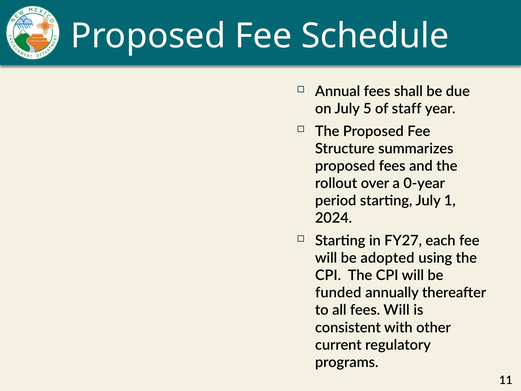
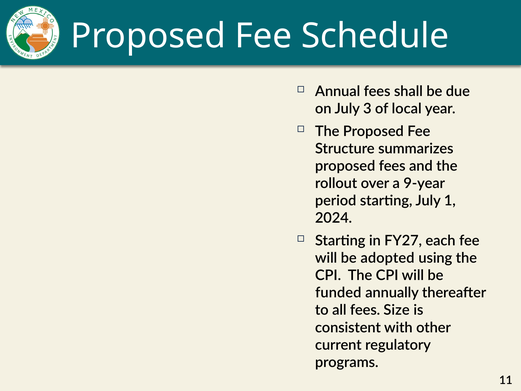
5: 5 -> 3 (367, 109)
staff: staff -> local (407, 109)
0-year: 0-year -> 9-year (424, 183)
fees Will: Will -> Size (397, 310)
